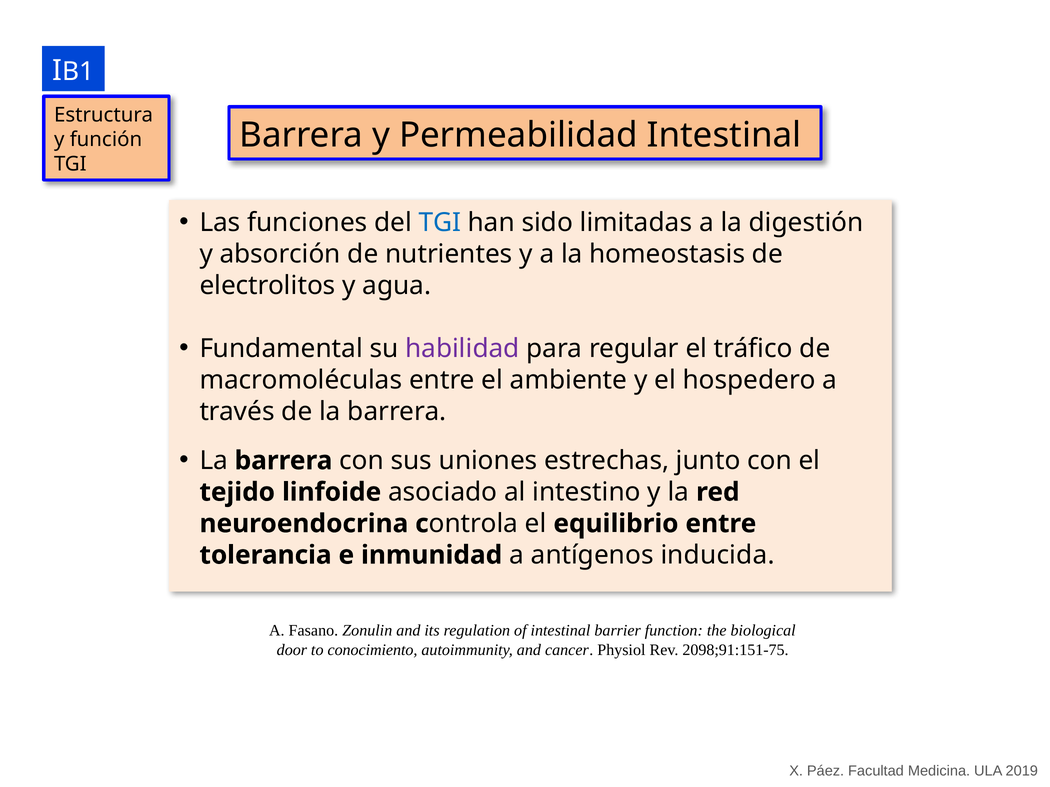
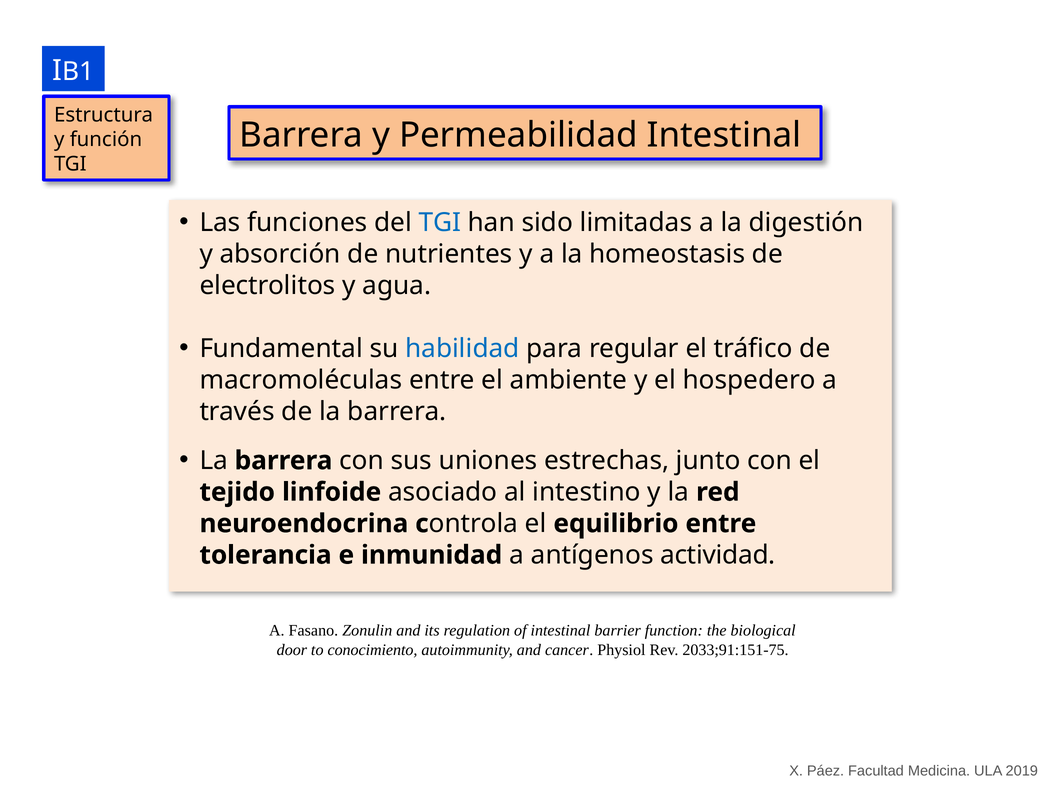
habilidad colour: purple -> blue (462, 349)
inducida: inducida -> actividad (718, 555)
2098;91:151-75: 2098;91:151-75 -> 2033;91:151-75 (736, 650)
